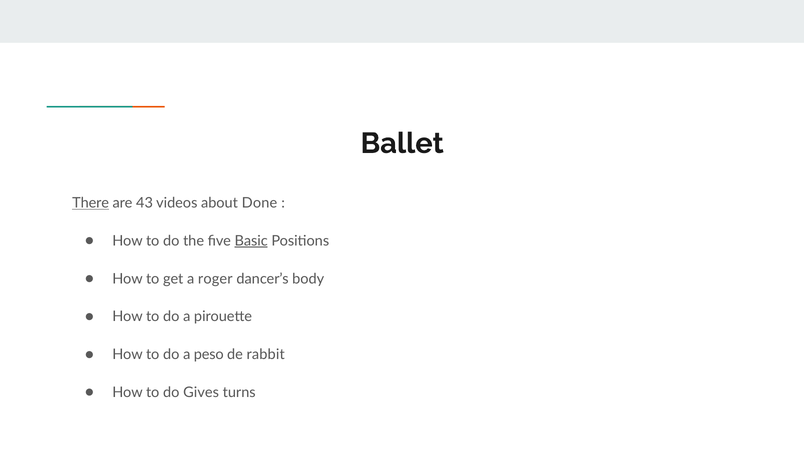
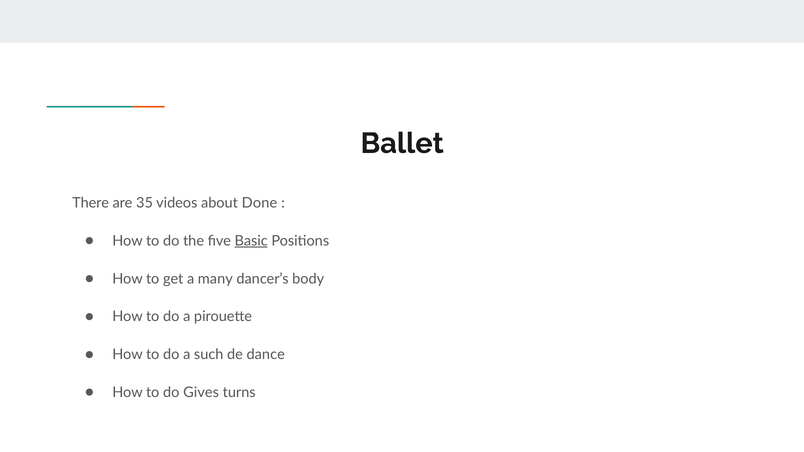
There underline: present -> none (91, 203)
43: 43 -> 35 (144, 203)
roger: roger -> many (215, 279)
peso: peso -> such (209, 355)
rabbit: rabbit -> dance (266, 355)
